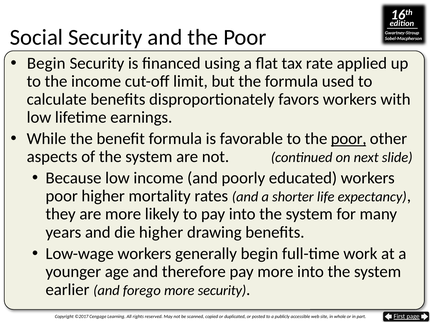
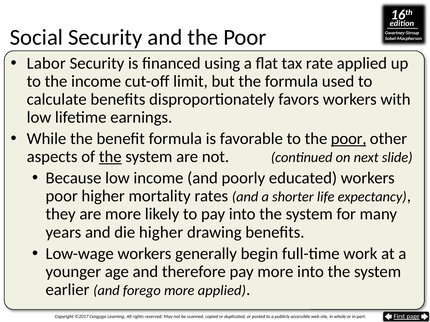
Begin: Begin -> Labor (46, 63)
the underline: none -> present (110, 157)
more security: security -> applied (222, 291)
